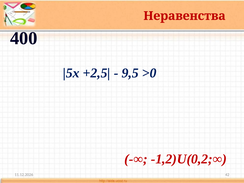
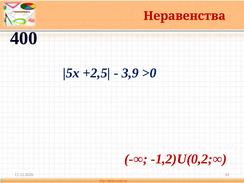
9,5: 9,5 -> 3,9 (130, 73)
